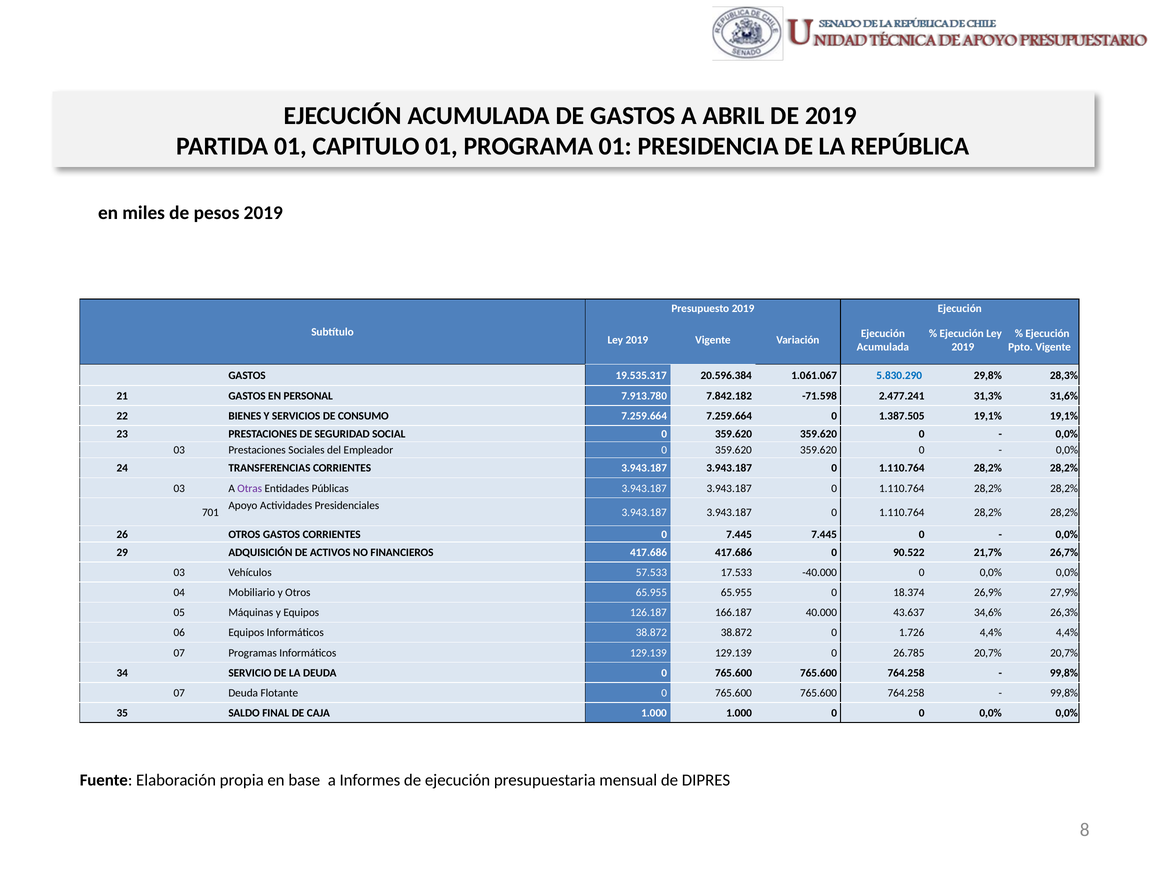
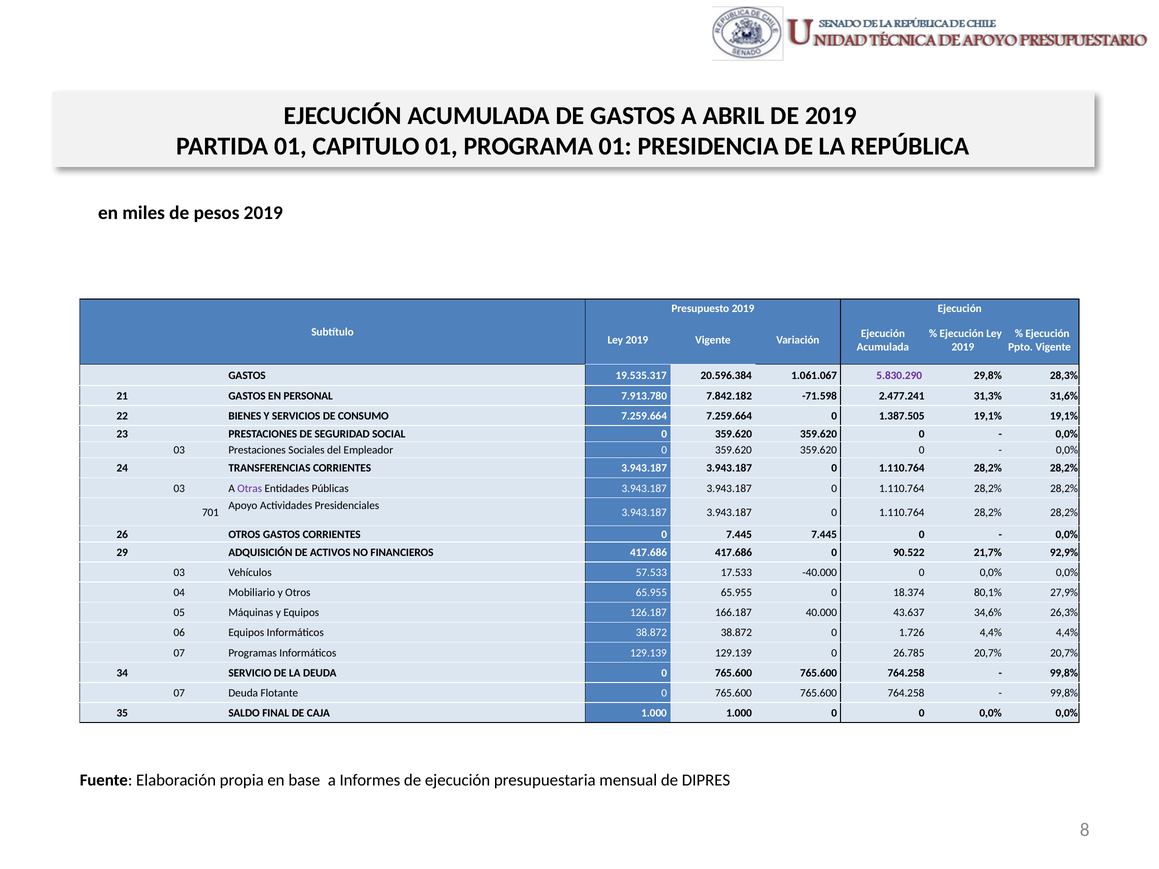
5.830.290 colour: blue -> purple (899, 376)
26,7%: 26,7% -> 92,9% (1064, 553)
26,9%: 26,9% -> 80,1% (988, 593)
